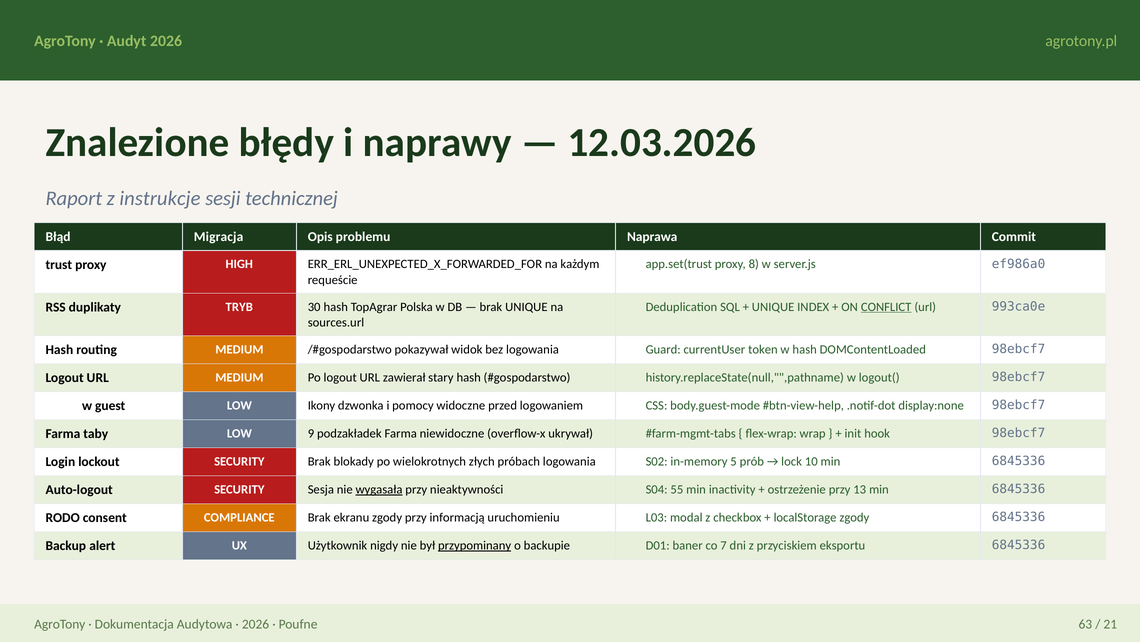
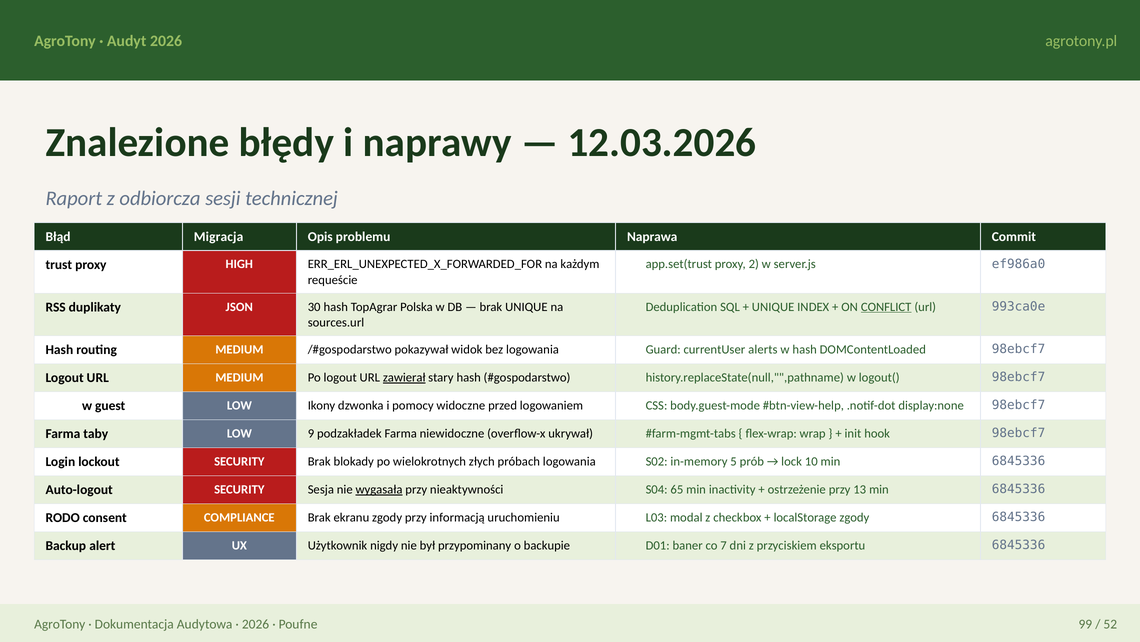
instrukcje: instrukcje -> odbiorcza (160, 198)
8: 8 -> 2 (754, 264)
TRYB: TRYB -> JSON (239, 307)
token: token -> alerts (763, 349)
zawierał underline: none -> present (404, 377)
55: 55 -> 65 (677, 489)
przypominany underline: present -> none (475, 545)
63: 63 -> 99 (1085, 623)
21: 21 -> 52 (1110, 623)
